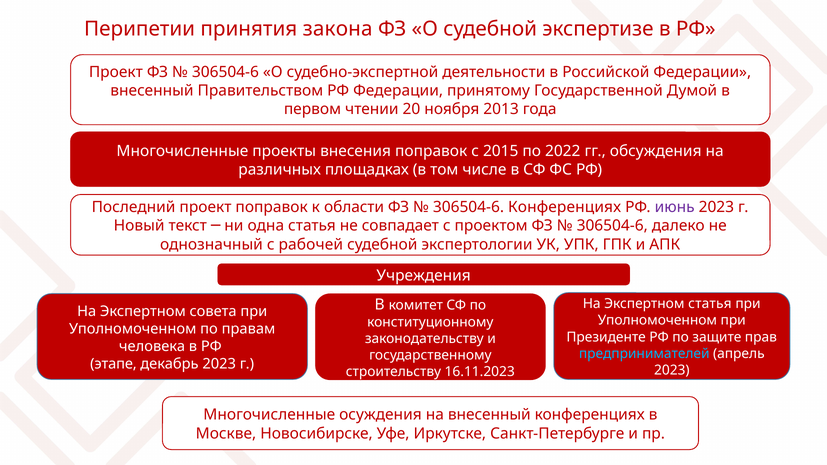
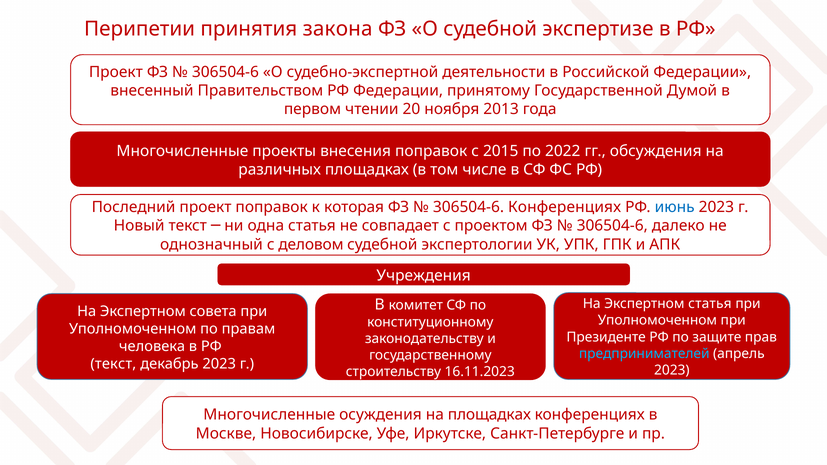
области: области -> которая (354, 207)
июнь colour: purple -> blue (675, 207)
рабочей: рабочей -> деловом (311, 245)
этапе: этапе -> текст (113, 364)
на внесенный: внесенный -> площадках (489, 415)
